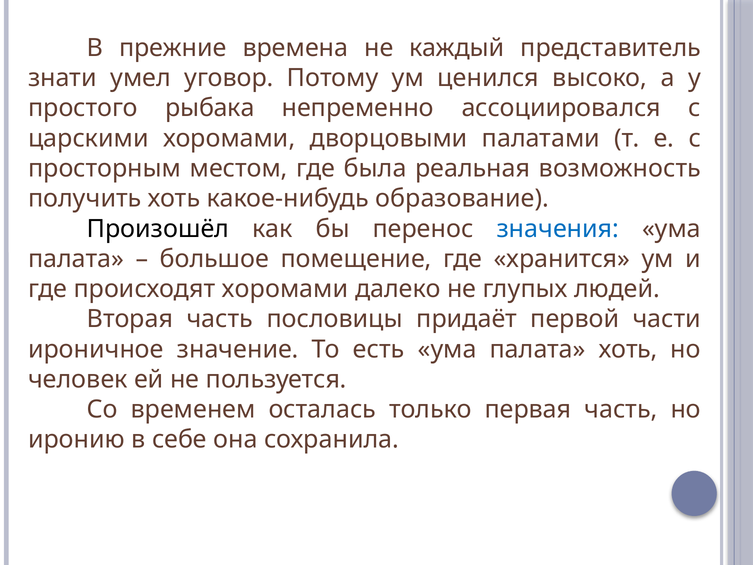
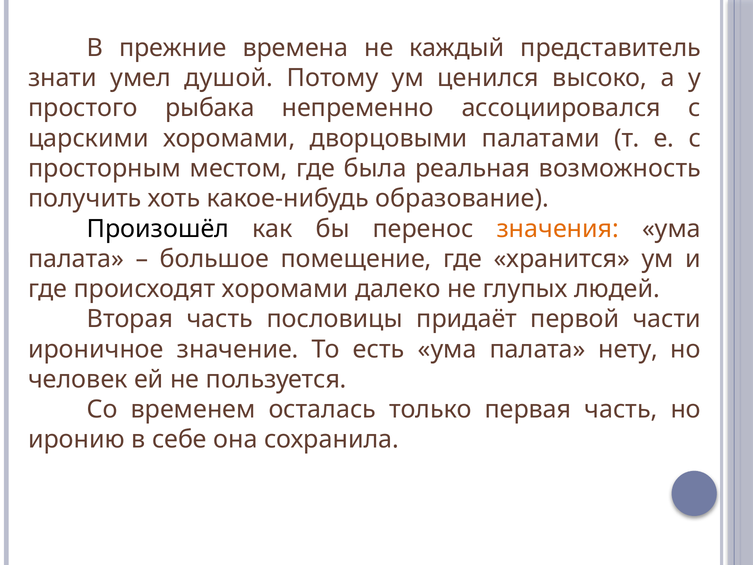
уговор: уговор -> душой (229, 78)
значения colour: blue -> orange (558, 229)
палата хоть: хоть -> нету (628, 349)
